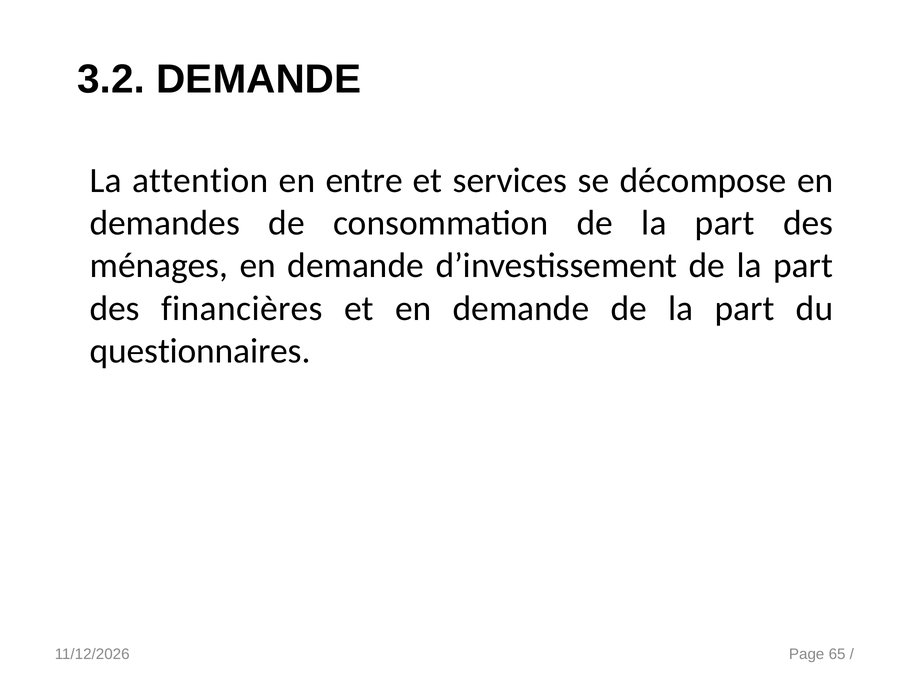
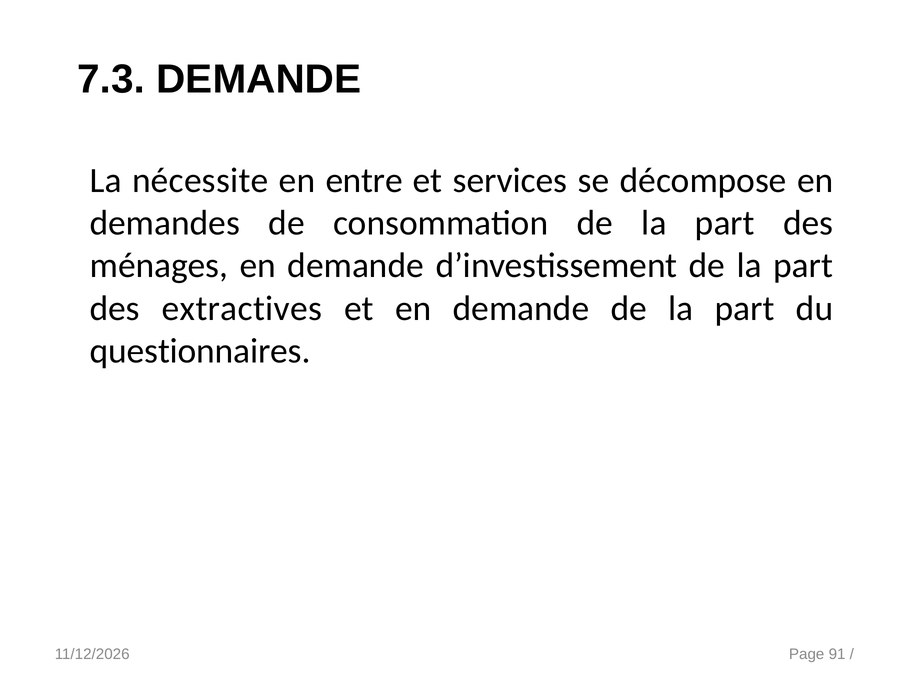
3.2: 3.2 -> 7.3 (111, 79)
attention: attention -> nécessite (200, 180)
financières: financières -> extractives (242, 308)
65: 65 -> 91 (837, 654)
